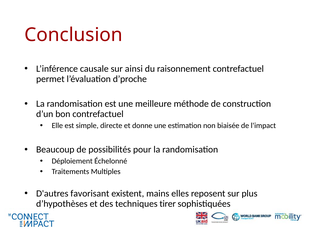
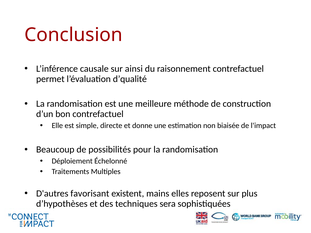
d’proche: d’proche -> d’qualité (130, 79)
tirer: tirer -> sera (168, 204)
